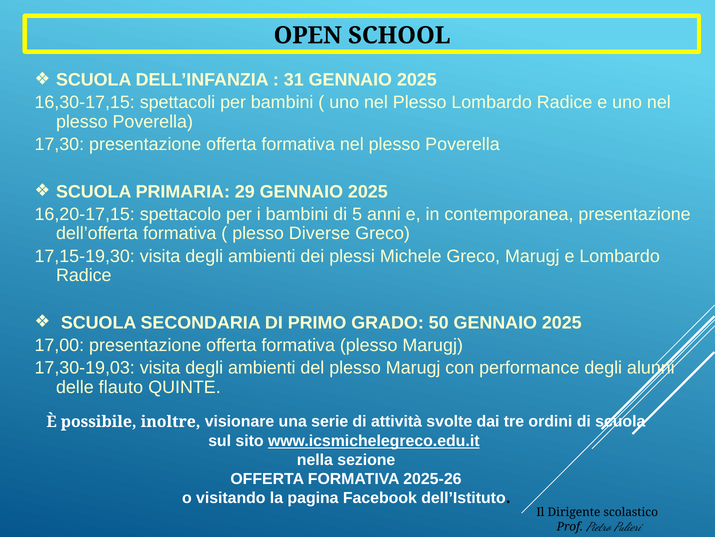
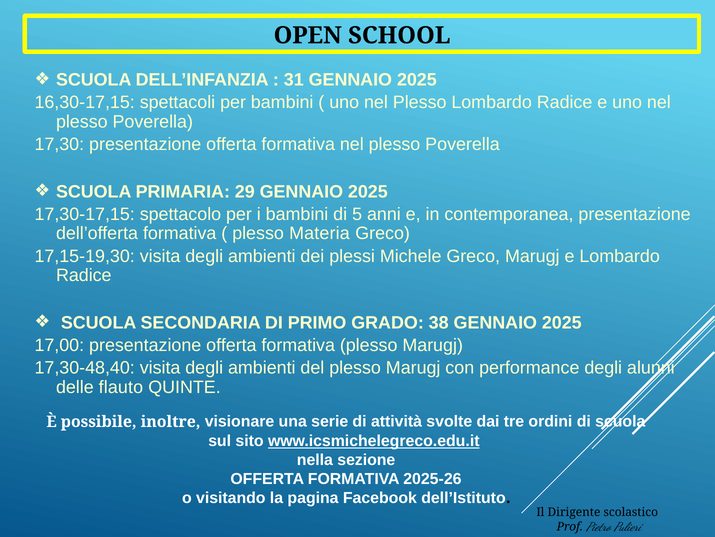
16,20-17,15: 16,20-17,15 -> 17,30-17,15 (85, 214)
Diverse: Diverse -> Materia (319, 233)
50: 50 -> 38 (439, 322)
17,30-19,03: 17,30-19,03 -> 17,30-48,40 (85, 367)
